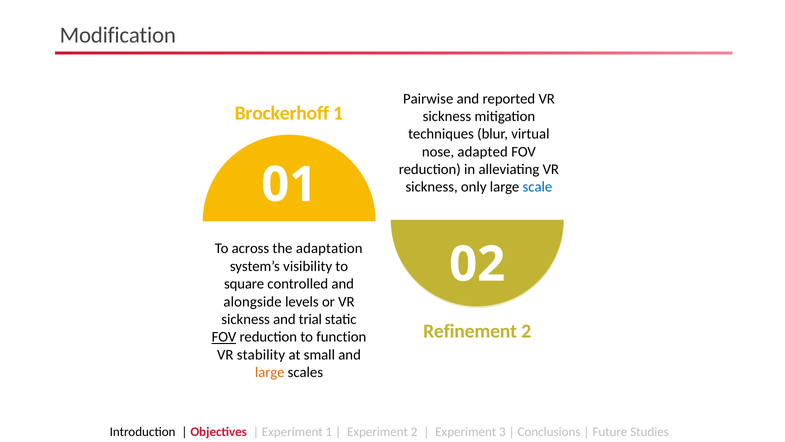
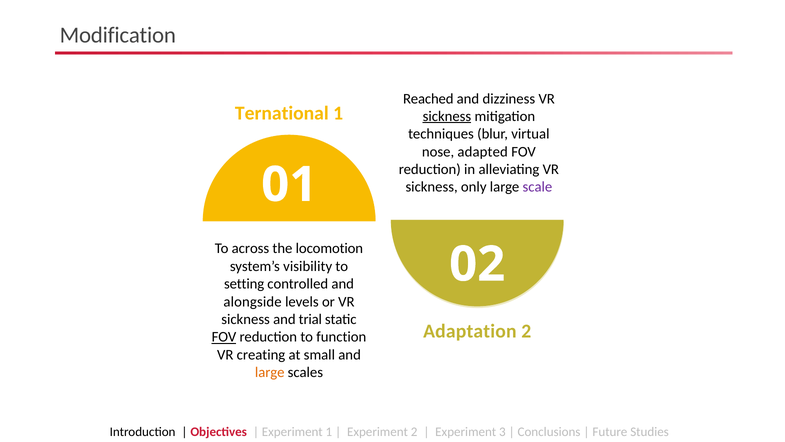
Pairwise: Pairwise -> Reached (428, 99)
reported: reported -> dizziness (509, 99)
Brockerhoff: Brockerhoff -> Ternational (282, 113)
sickness underline: none -> present (447, 116)
scale colour: blue -> purple (537, 187)
adaptation: adaptation -> locomotion (329, 248)
square: square -> setting (244, 284)
Refinement: Refinement -> Adaptation (470, 331)
stability: stability -> creating (261, 354)
